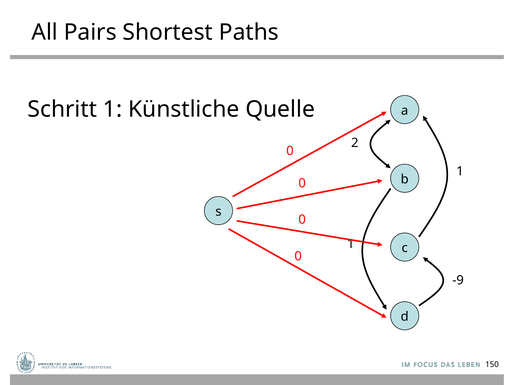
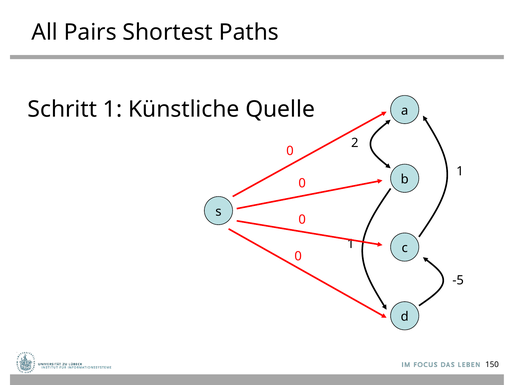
-9: -9 -> -5 (458, 281)
